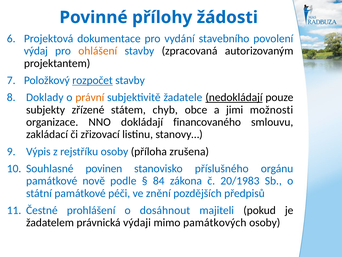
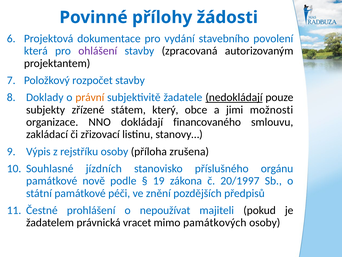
výdaj: výdaj -> která (36, 51)
ohlášení colour: orange -> purple (98, 51)
rozpočet underline: present -> none (93, 80)
chyb: chyb -> který (165, 110)
povinen: povinen -> jízdních (104, 168)
84: 84 -> 19 (159, 181)
20/1983: 20/1983 -> 20/1997 (240, 181)
dosáhnout: dosáhnout -> nepoužívat (165, 210)
výdaji: výdaji -> vracet (137, 222)
